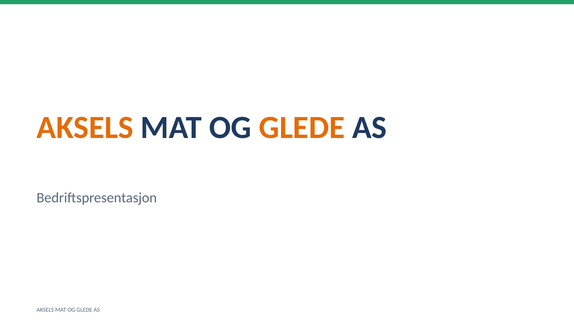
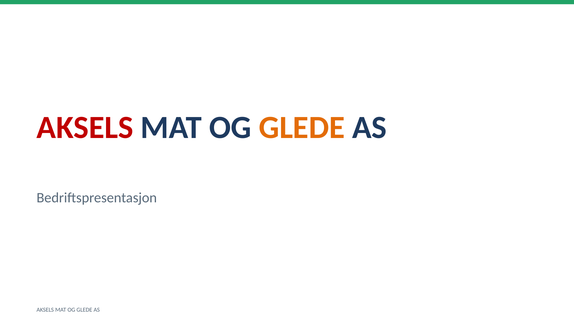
AKSELS colour: orange -> red (85, 127)
